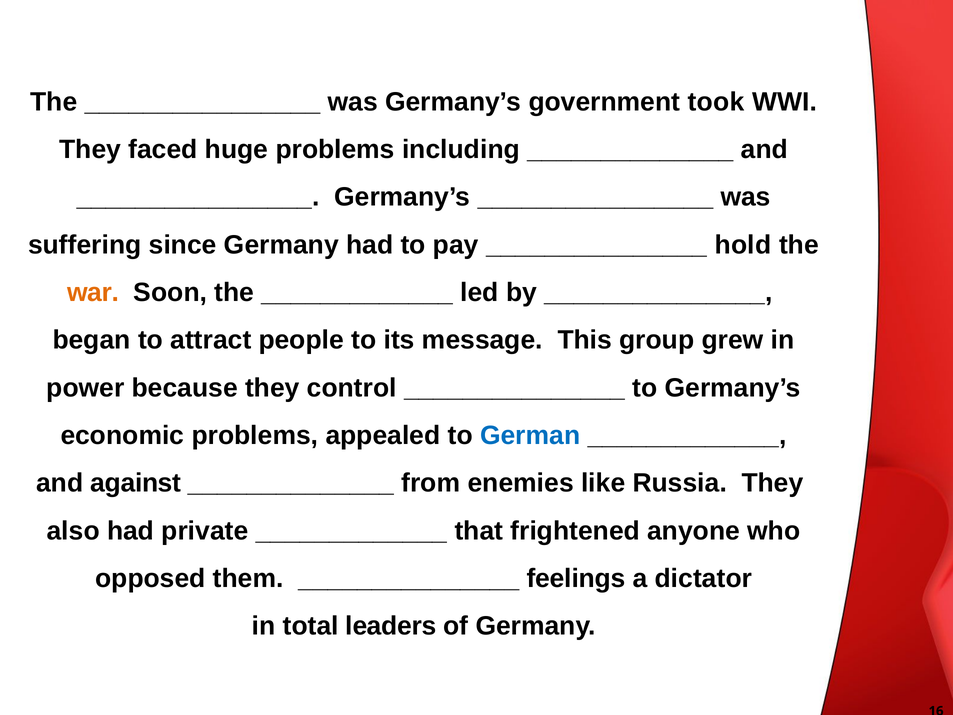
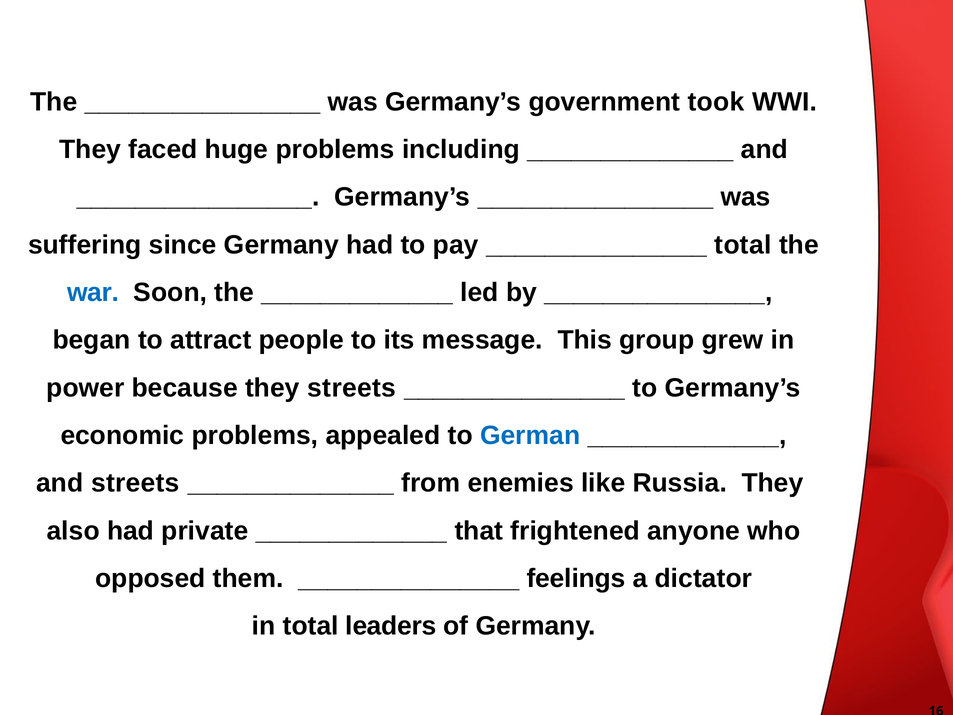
hold: hold -> total (743, 245)
war colour: orange -> blue (93, 292)
they control: control -> streets (352, 388)
and against: against -> streets (135, 483)
